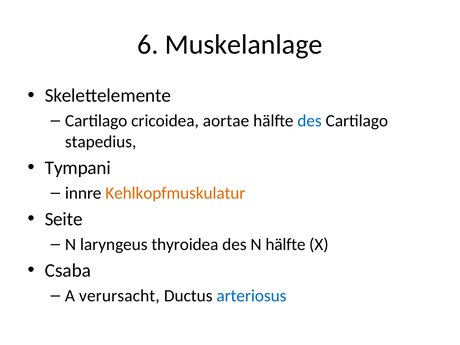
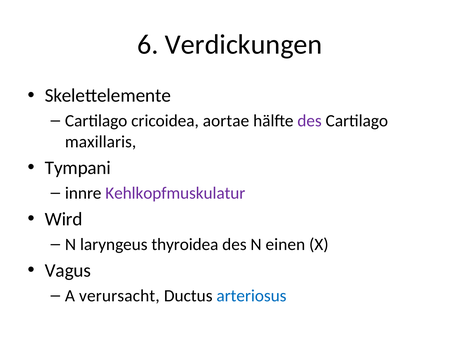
Muskelanlage: Muskelanlage -> Verdickungen (244, 45)
des colour: blue -> purple (310, 121)
stapedius: stapedius -> maxillaris (101, 142)
Kehlkopfmuskulatur colour: orange -> purple (175, 193)
Seite: Seite -> Wird (64, 219)
N hälfte: hälfte -> einen (285, 244)
Csaba: Csaba -> Vagus (68, 271)
